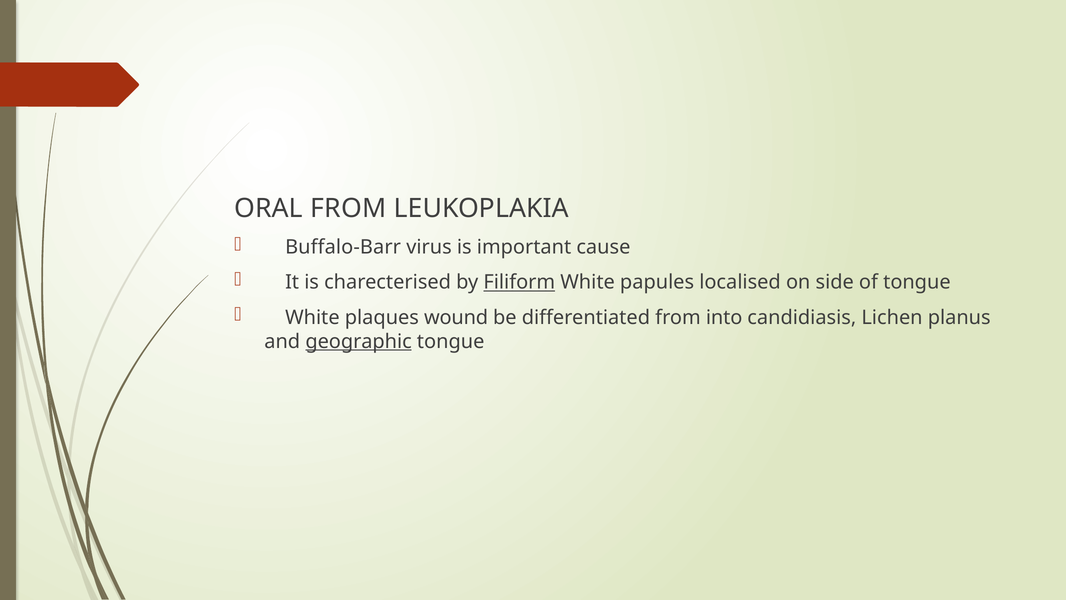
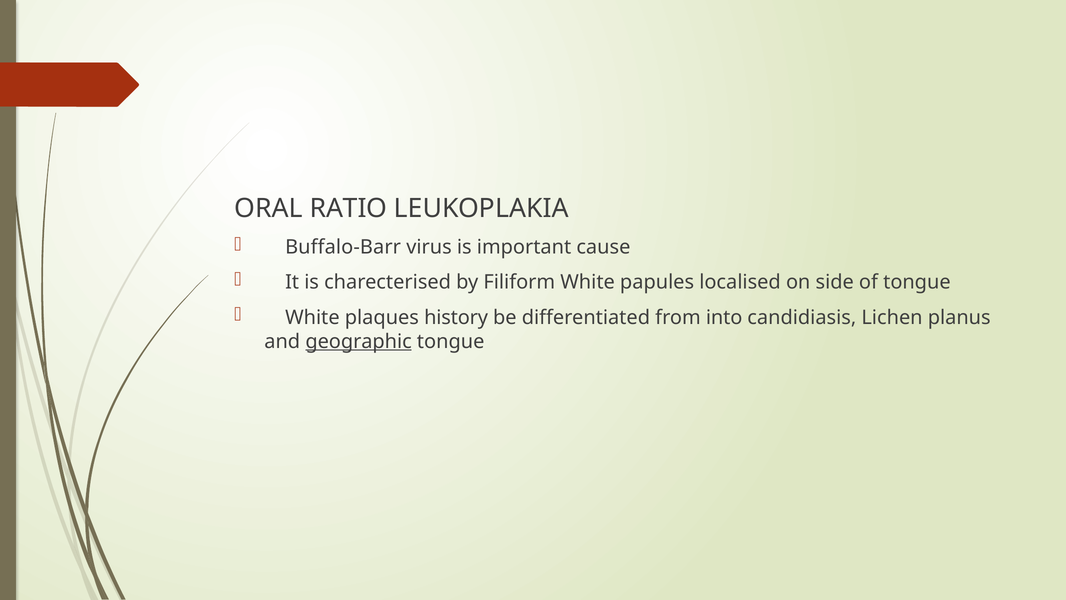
ORAL FROM: FROM -> RATIO (348, 208)
Filiform underline: present -> none (519, 282)
wound: wound -> history (456, 317)
